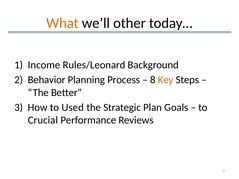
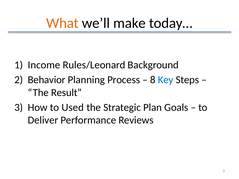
other: other -> make (129, 23)
Key colour: orange -> blue (166, 80)
Better: Better -> Result (66, 93)
Crucial: Crucial -> Deliver (43, 120)
